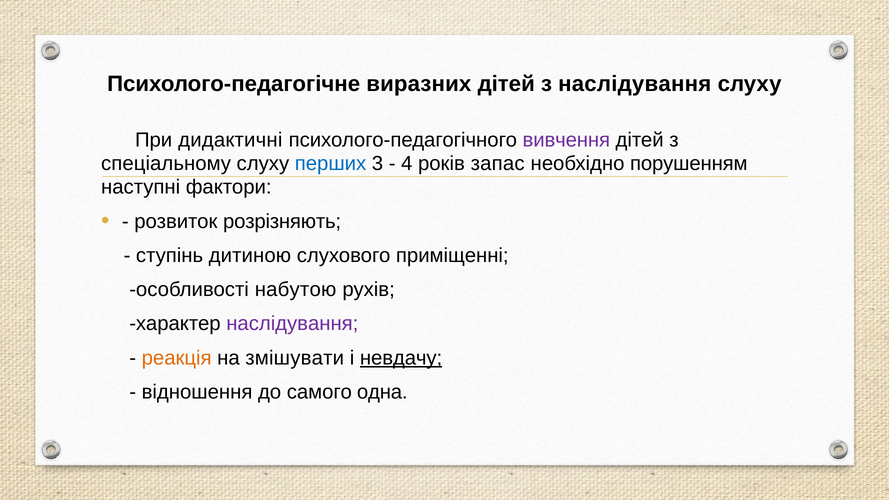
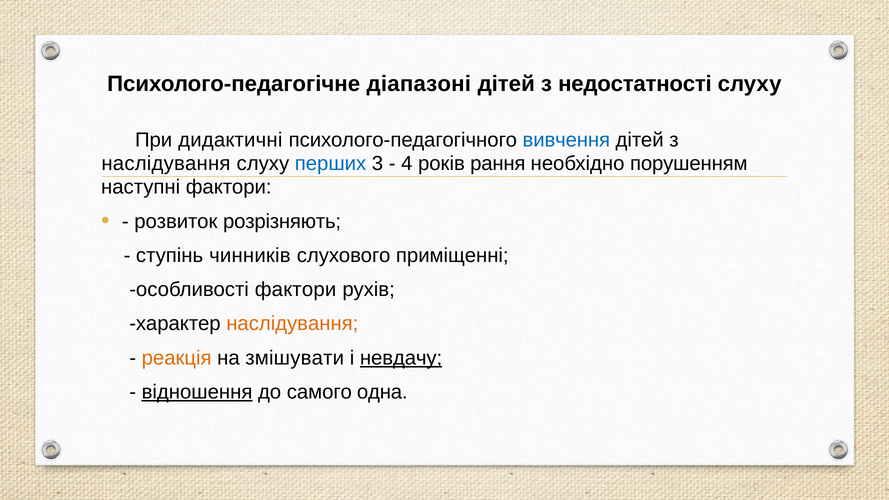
виразних: виразних -> діапазоні (419, 84)
з наслідування: наслідування -> недостатності (635, 84)
вивчення colour: purple -> blue (566, 140)
спеціальному: спеціальному -> наслідування (166, 164)
запас: запас -> рання (498, 164)
дитиною: дитиною -> чинників (250, 255)
особливості набутою: набутою -> фактори (296, 290)
наслідування colour: purple -> orange (292, 324)
відношення underline: none -> present (197, 392)
